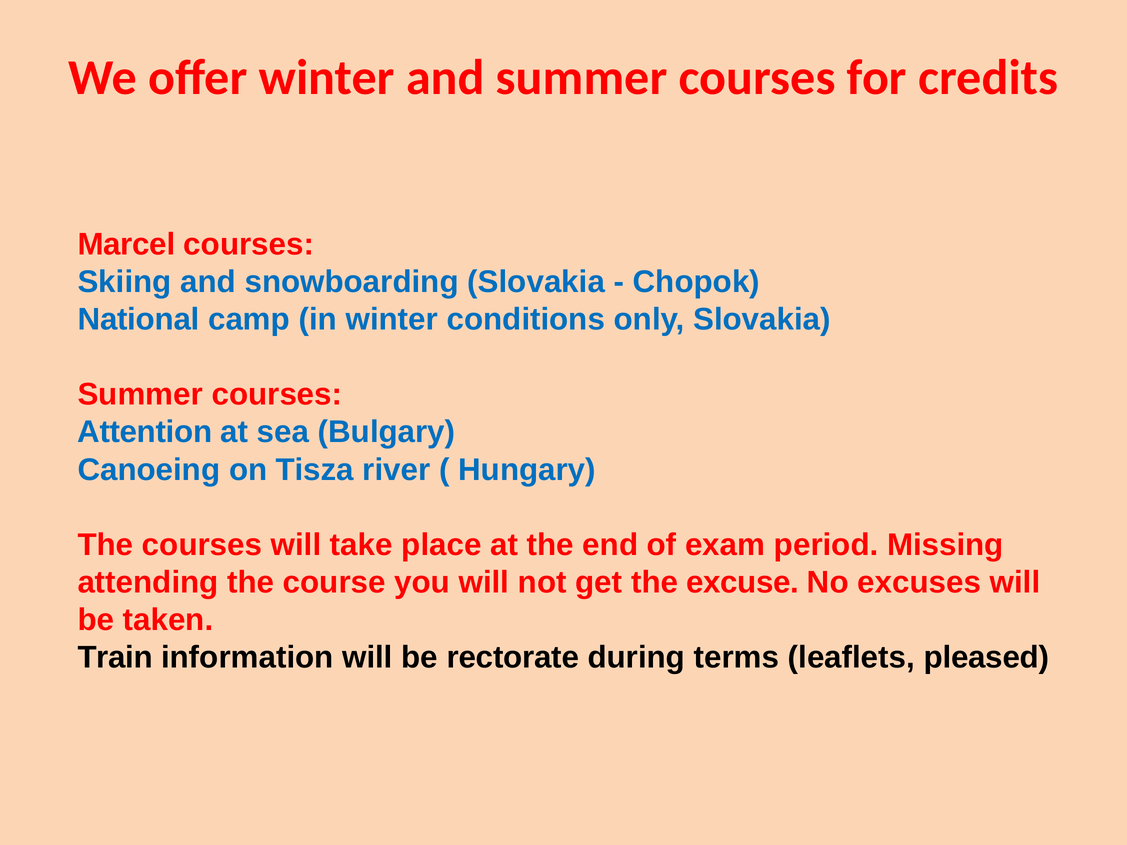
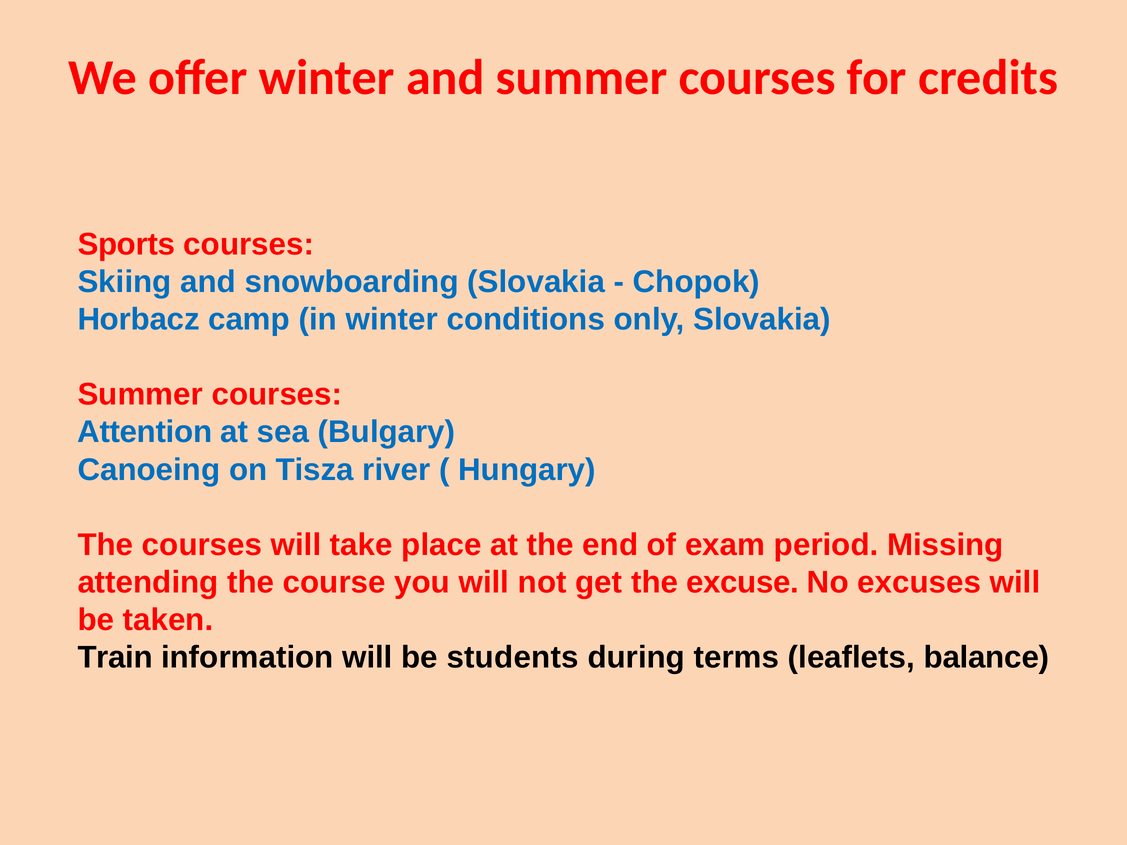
Marcel: Marcel -> Sports (126, 244)
National: National -> Horbacz (139, 320)
rectorate: rectorate -> students (513, 658)
pleased: pleased -> balance (986, 658)
